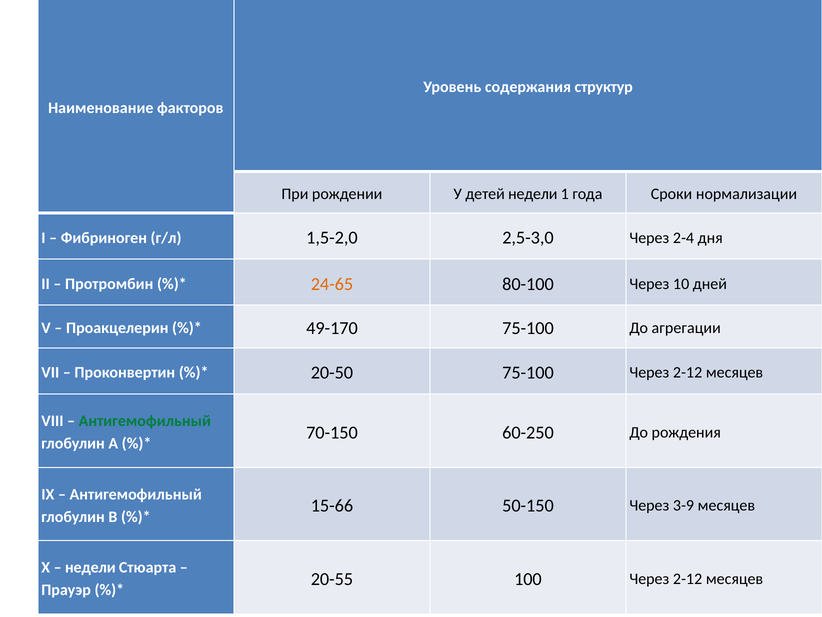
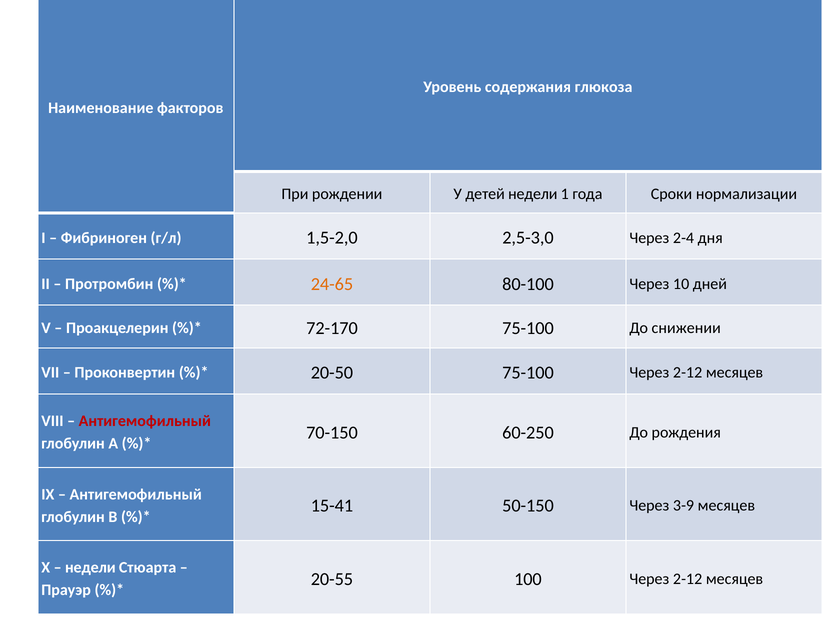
структур: структур -> глюкоза (604, 87)
49-170: 49-170 -> 72-170 (332, 328)
агрегации: агрегации -> снижении (686, 328)
Антигемофильный colour: green -> red (145, 421)
15-66: 15-66 -> 15-41 (332, 505)
